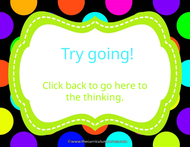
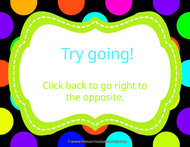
here: here -> right (125, 86)
thinking: thinking -> opposite (104, 97)
